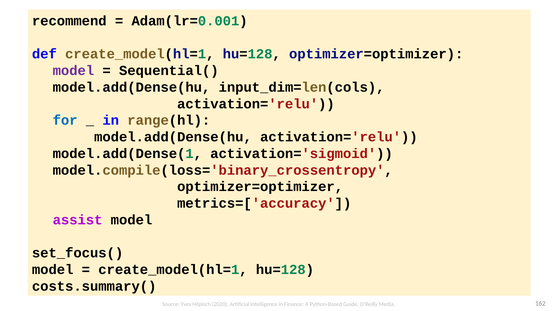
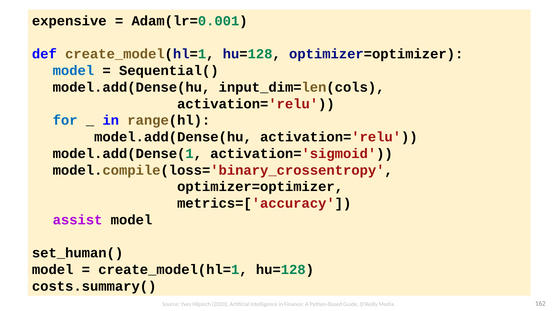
recommend: recommend -> expensive (69, 21)
model colour: purple -> blue (73, 71)
set_focus(: set_focus( -> set_human( (78, 253)
